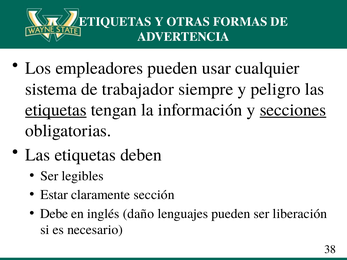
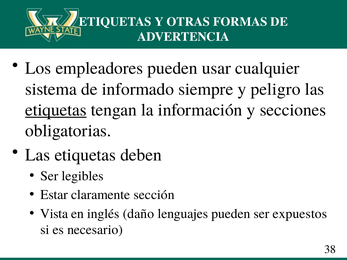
trabajador: trabajador -> informado (138, 89)
secciones underline: present -> none (293, 110)
Debe: Debe -> Vista (54, 214)
liberación: liberación -> expuestos (300, 214)
